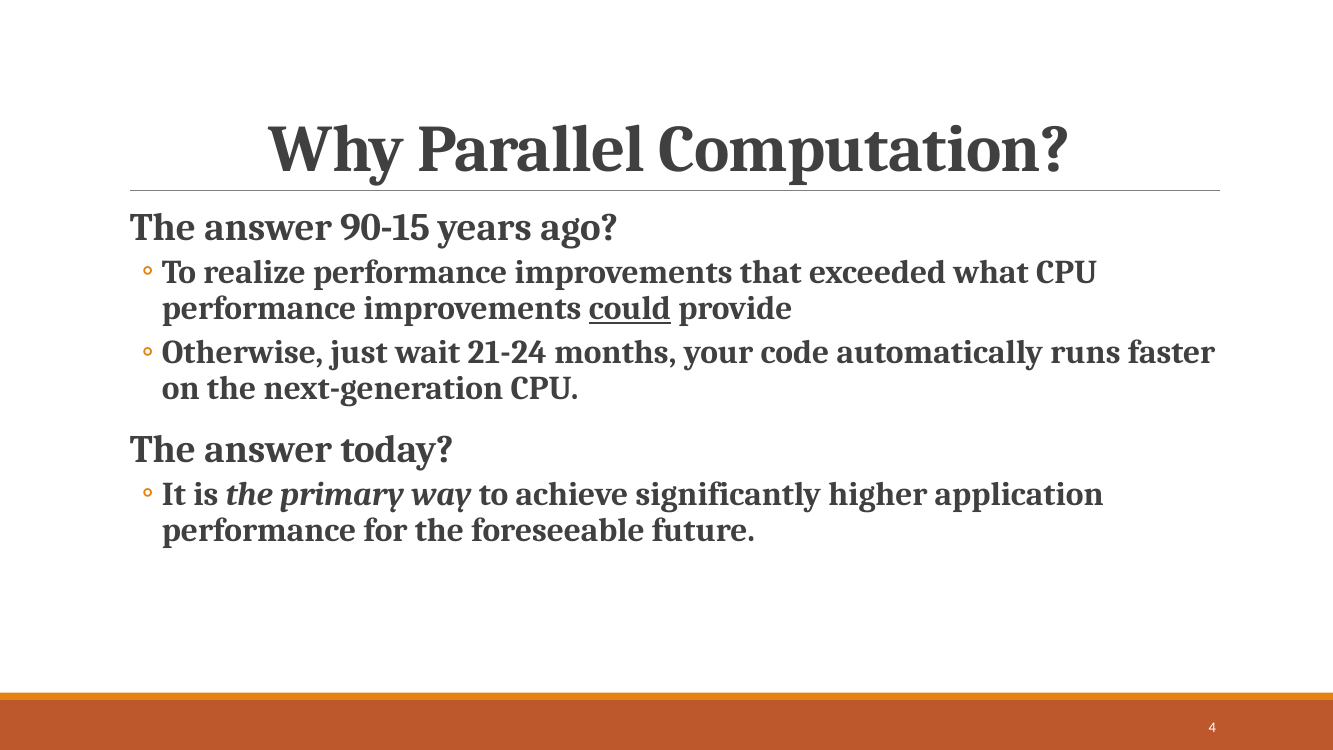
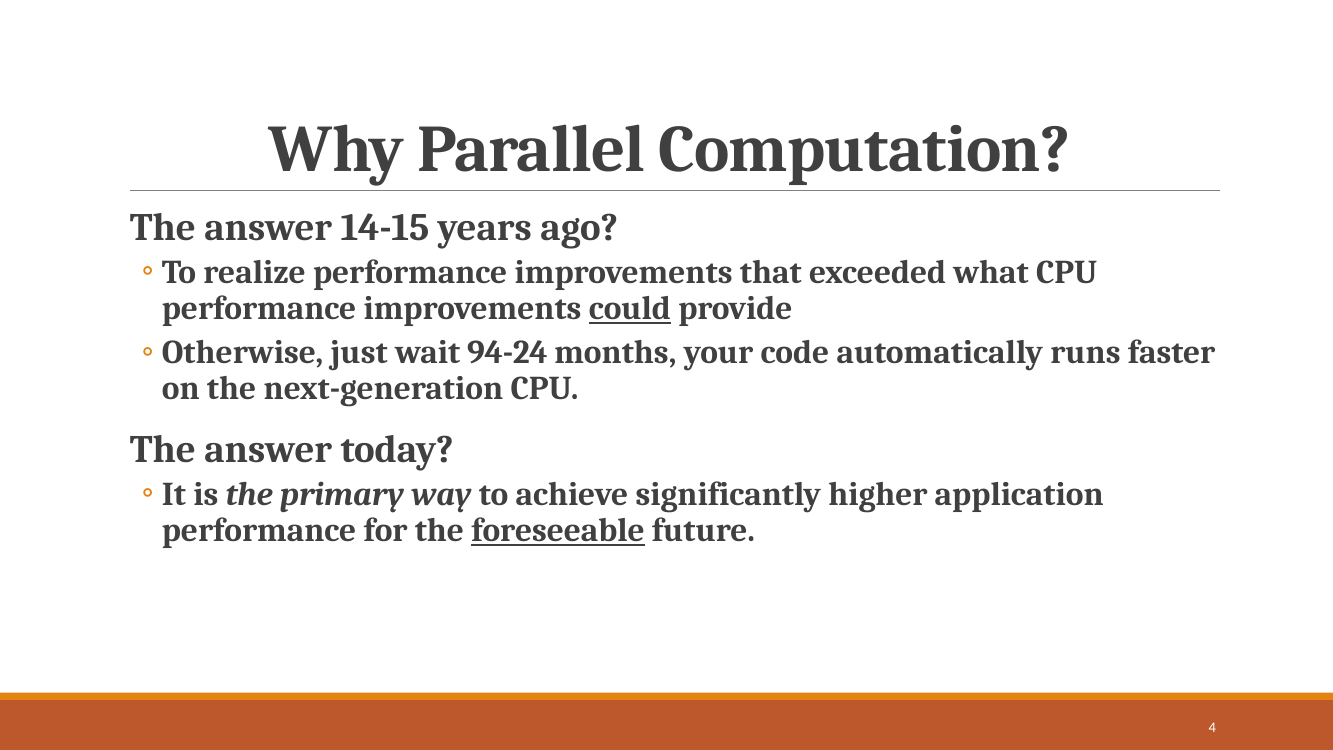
90-15: 90-15 -> 14-15 (385, 227)
21-24: 21-24 -> 94-24 (508, 352)
foreseeable underline: none -> present (558, 530)
